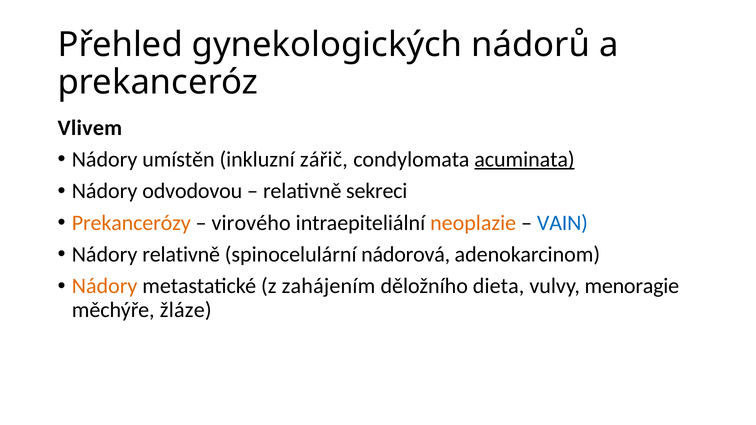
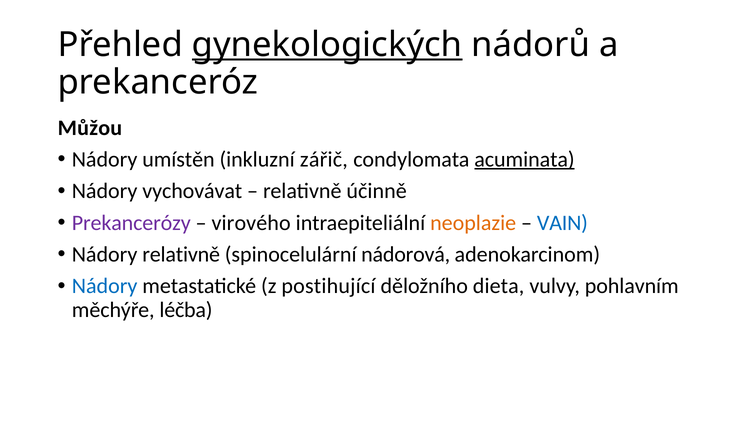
gynekologických underline: none -> present (327, 45)
Vlivem: Vlivem -> Můžou (90, 128)
odvodovou: odvodovou -> vychovávat (192, 191)
sekreci: sekreci -> účinně (377, 191)
Prekancerózy colour: orange -> purple (131, 223)
Nádory colour: orange -> blue (105, 286)
zahájením: zahájením -> postihující (328, 286)
menoragie: menoragie -> pohlavním (632, 286)
žláze: žláze -> léčba (186, 310)
